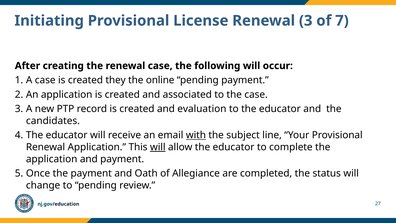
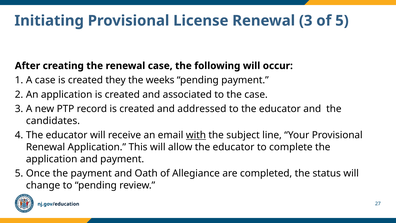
of 7: 7 -> 5 (342, 21)
online: online -> weeks (160, 80)
evaluation: evaluation -> addressed (202, 109)
will underline: present -> none (158, 147)
